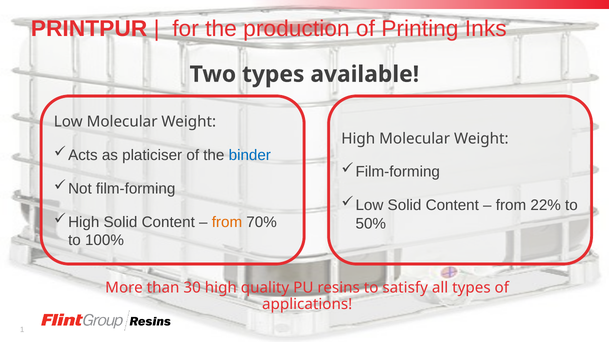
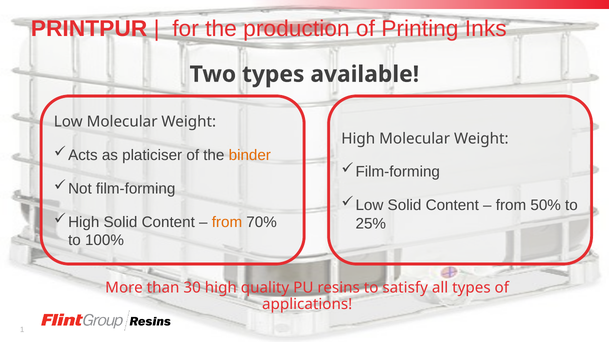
binder colour: blue -> orange (250, 155)
22%: 22% -> 50% (546, 206)
50%: 50% -> 25% (371, 224)
